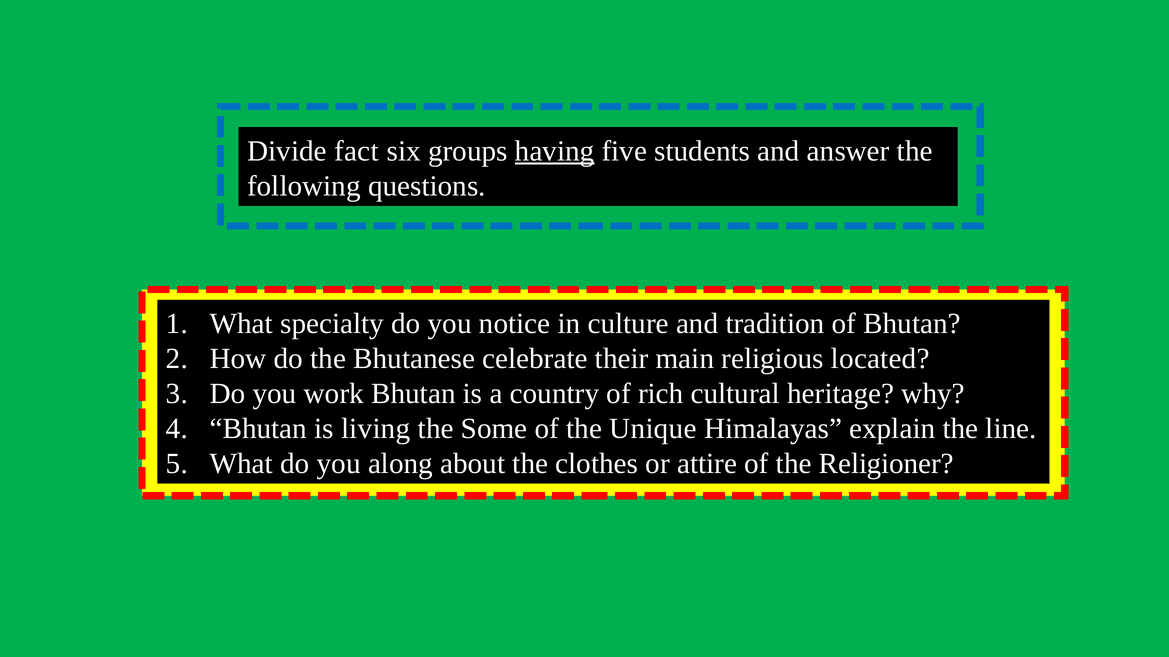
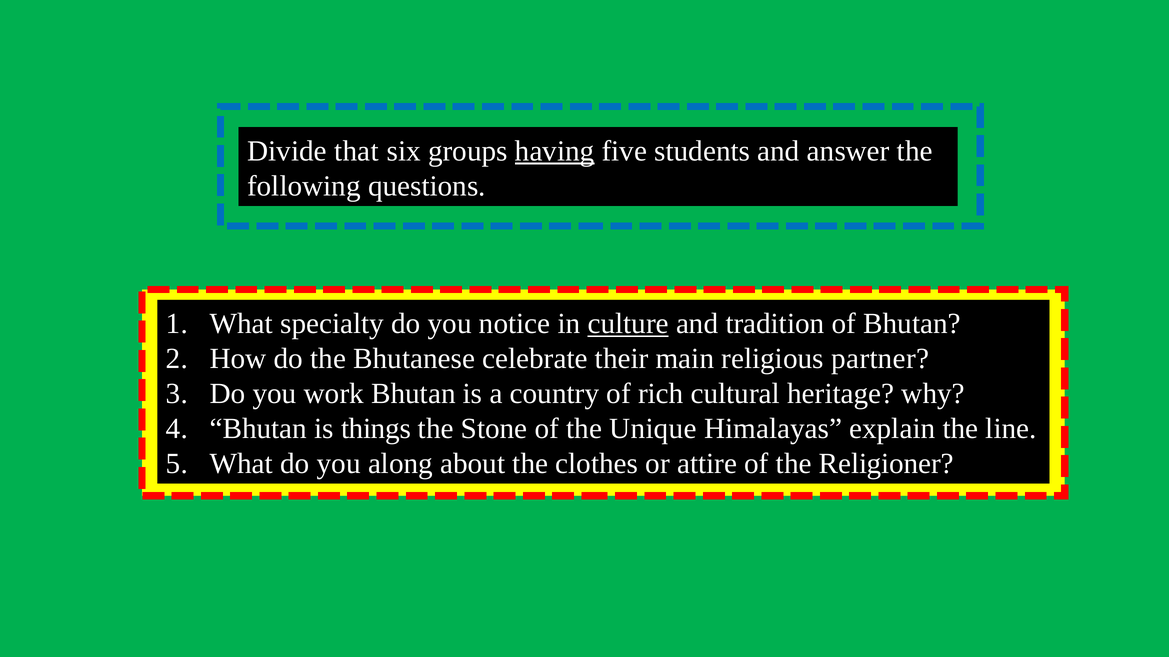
fact: fact -> that (357, 151)
culture underline: none -> present (628, 324)
located: located -> partner (880, 359)
living: living -> things (376, 429)
Some: Some -> Stone (494, 429)
